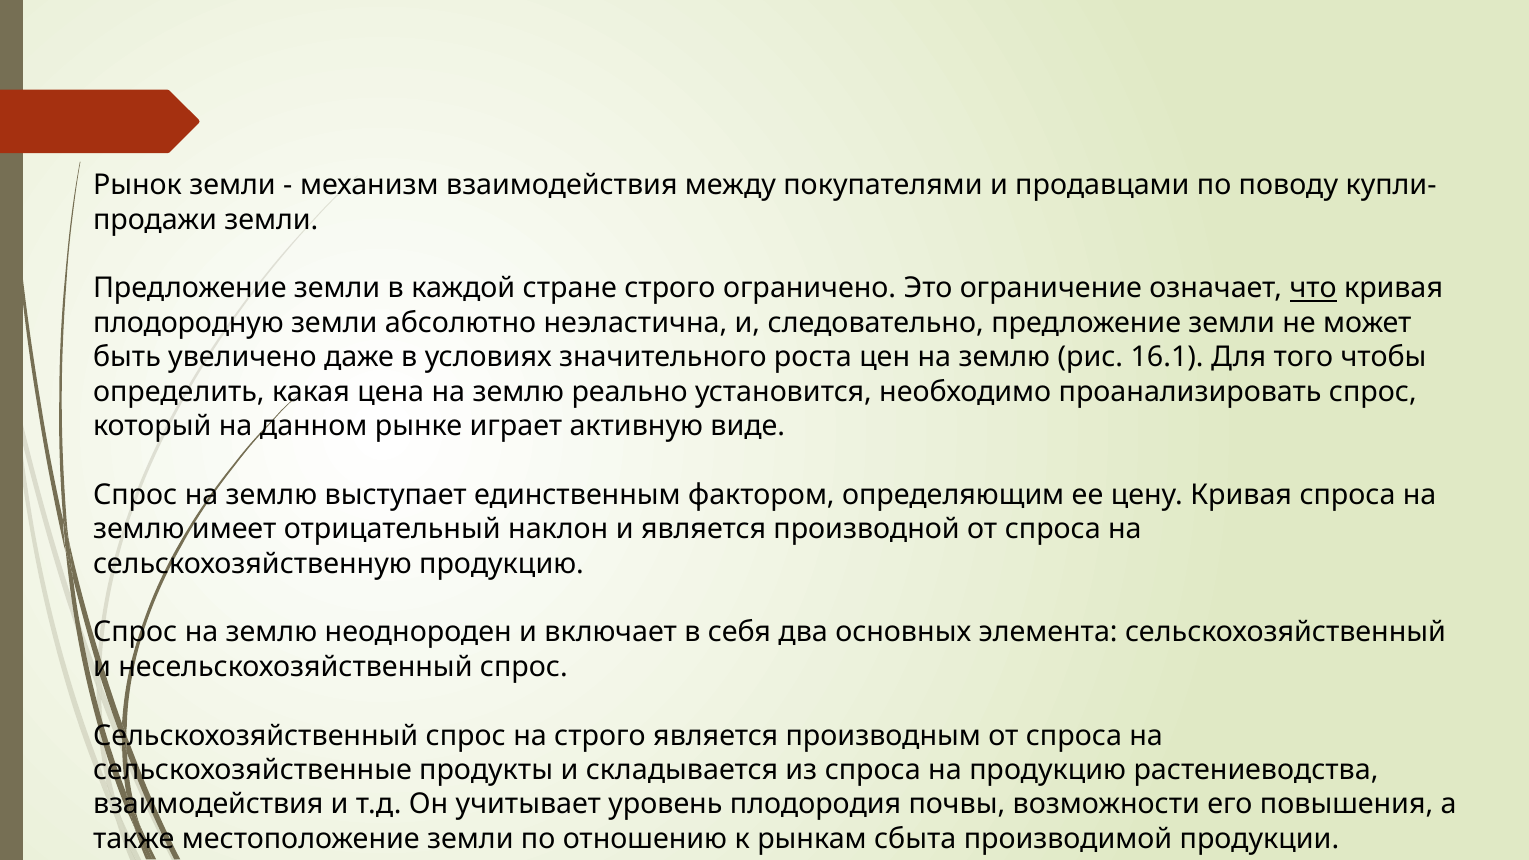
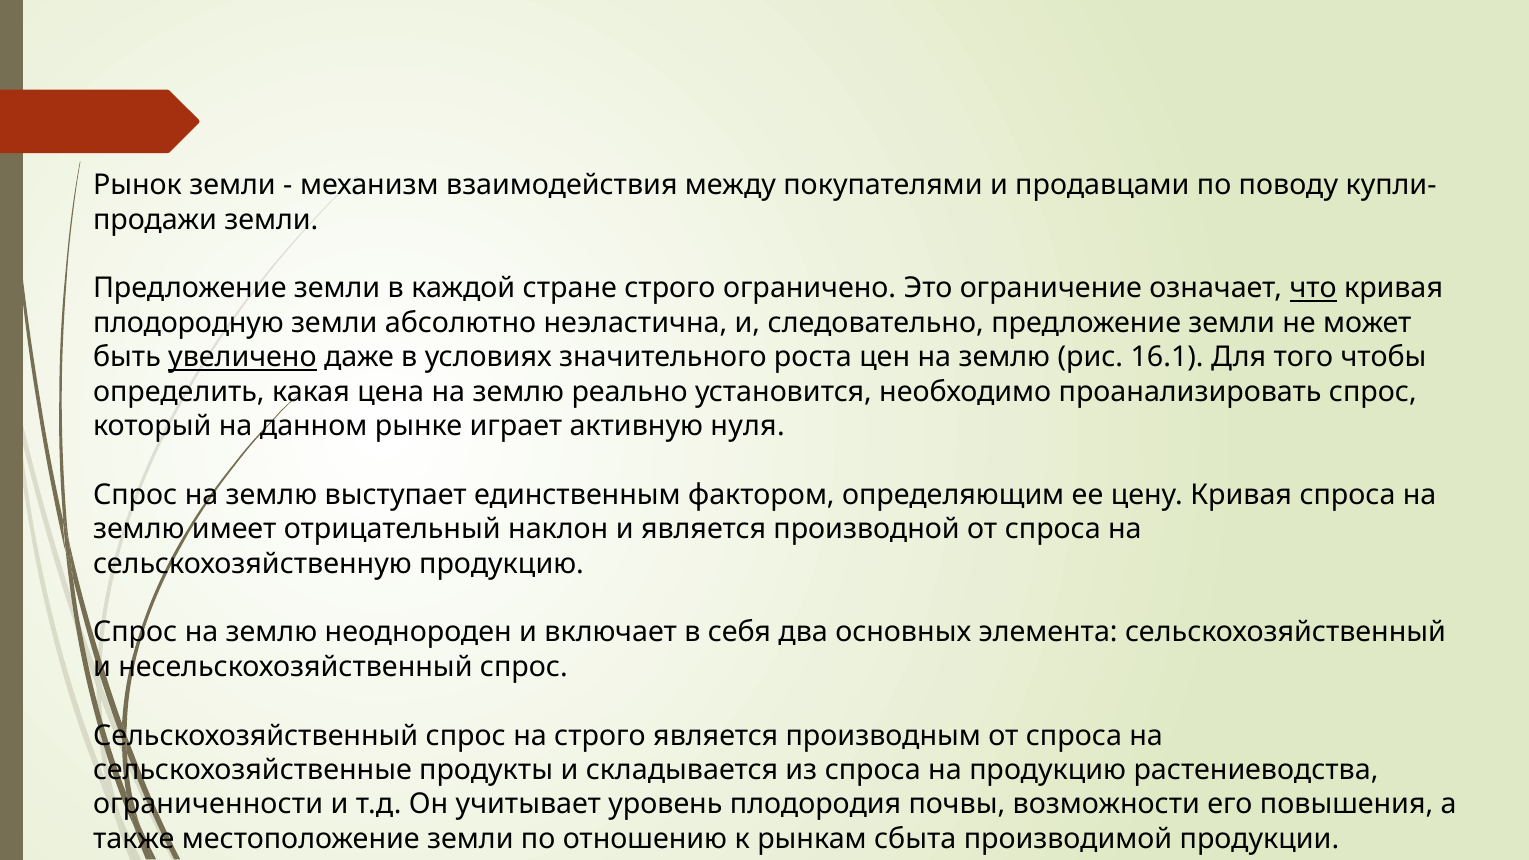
увеличено underline: none -> present (242, 357)
виде: виде -> нуля (748, 426)
взаимодействия: взаимодействия -> ограниченности (208, 805)
